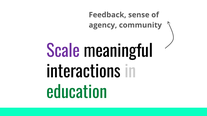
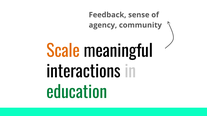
Scale colour: purple -> orange (63, 51)
